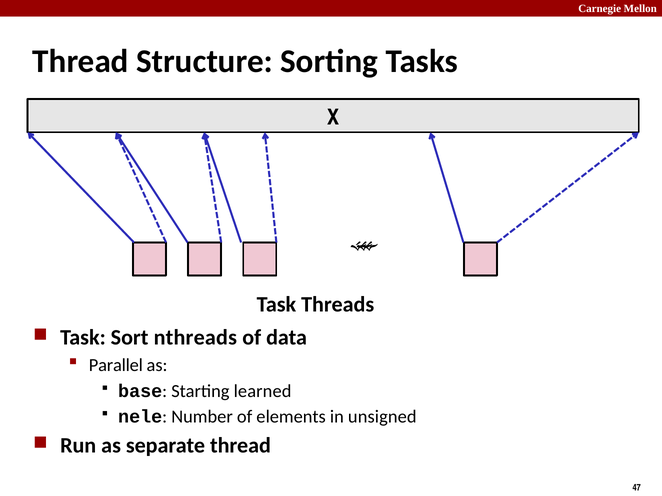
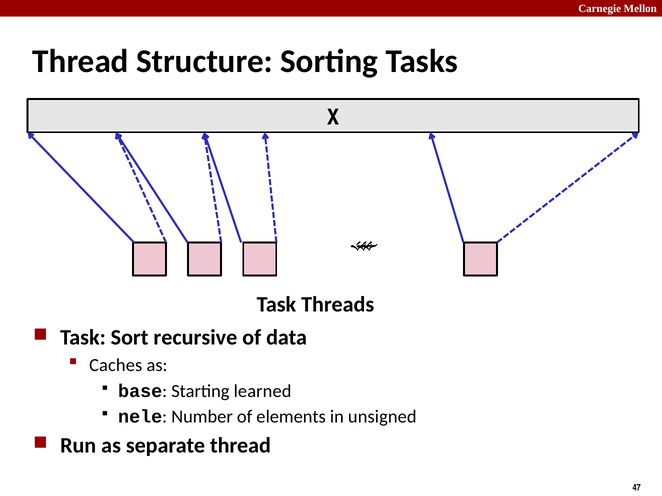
nthreads: nthreads -> recursive (195, 338)
Parallel: Parallel -> Caches (116, 366)
